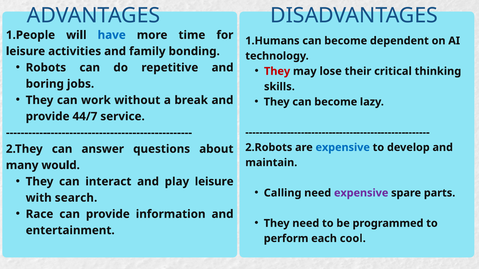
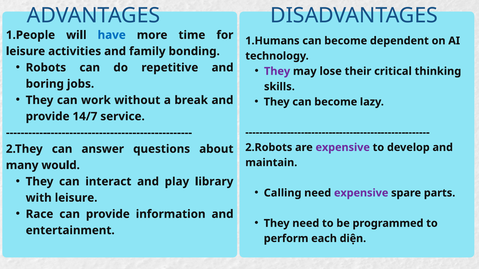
They colour: red -> purple (277, 71)
44/7: 44/7 -> 14/7 (85, 117)
expensive colour: blue -> purple (343, 148)
play leisure: leisure -> library (214, 182)
with search: search -> leisure (76, 198)
cool: cool -> diện (353, 239)
